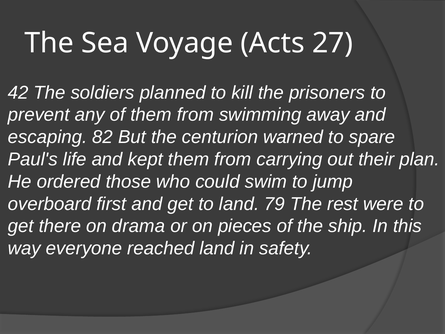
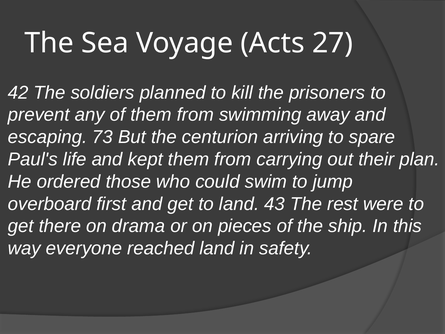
82: 82 -> 73 (103, 137)
warned: warned -> arriving (293, 137)
79: 79 -> 43 (275, 204)
